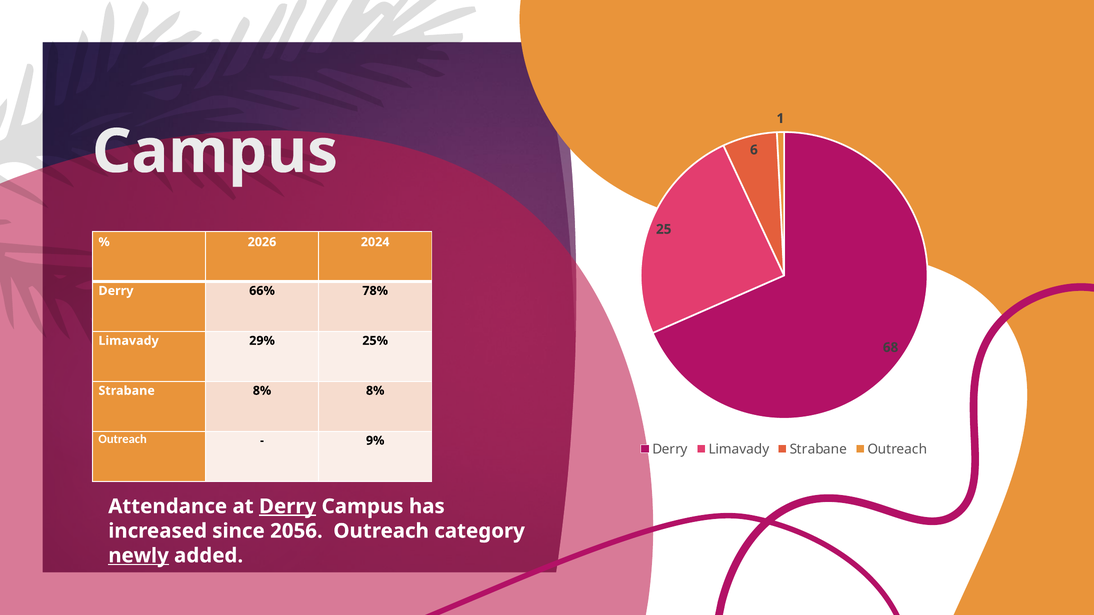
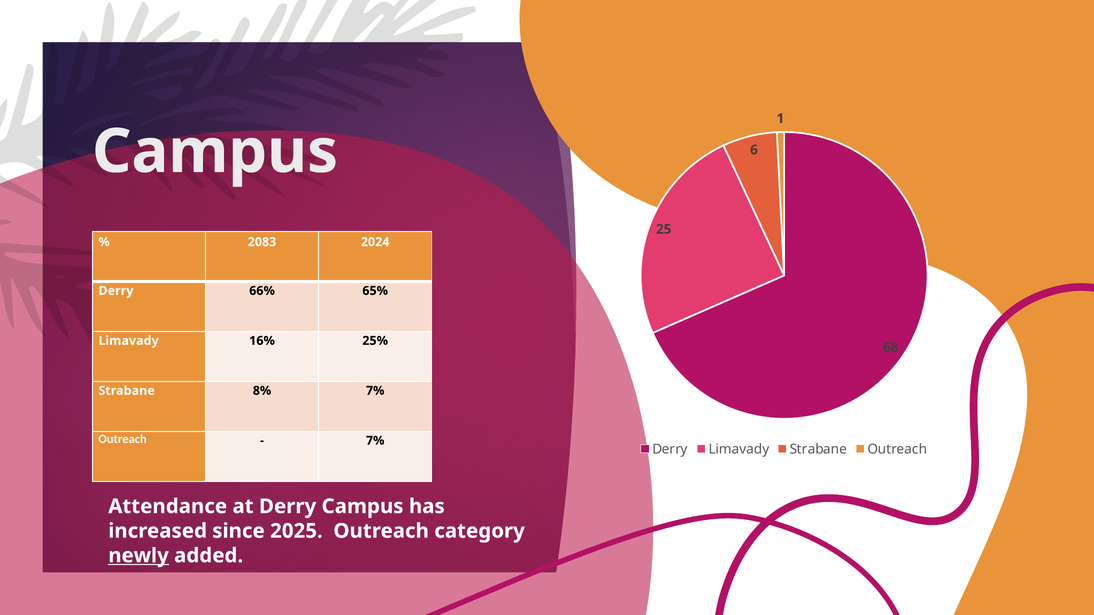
2026: 2026 -> 2083 (262, 242)
78%: 78% -> 65% (375, 291)
29%: 29% -> 16% (262, 341)
8% 8%: 8% -> 7% (375, 391)
9%: 9% -> 7% (375, 441)
Derry underline: present -> none (288, 507)
2056: 2056 -> 2025 (296, 531)
